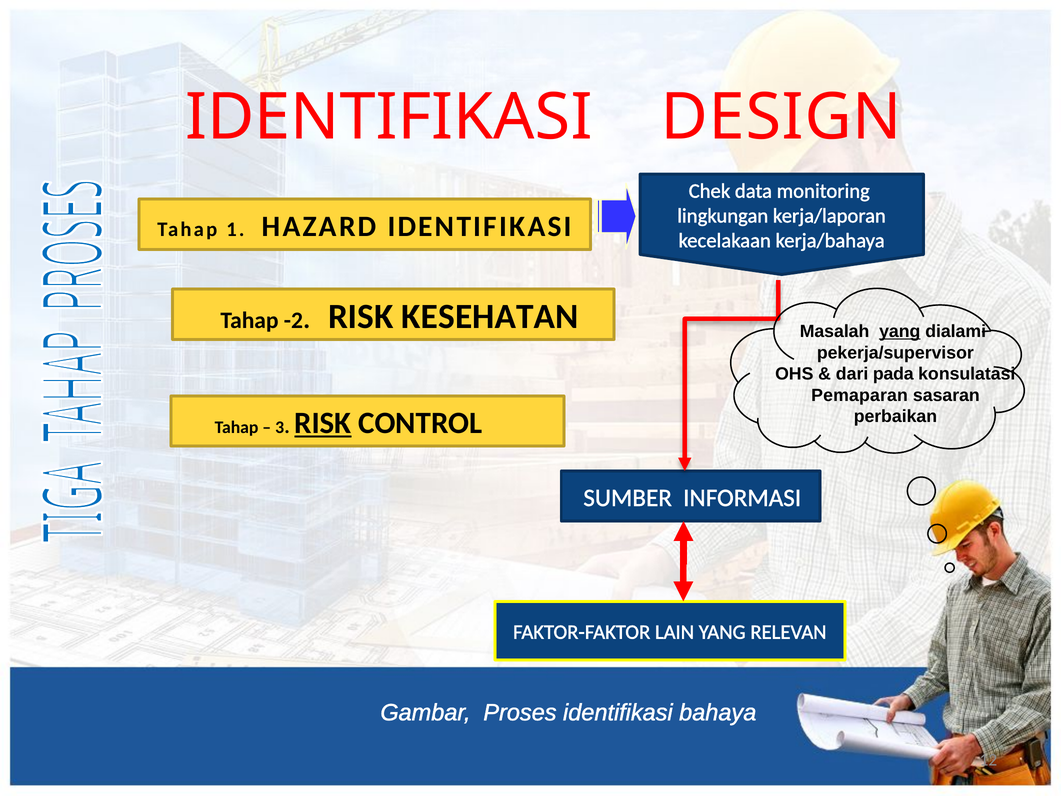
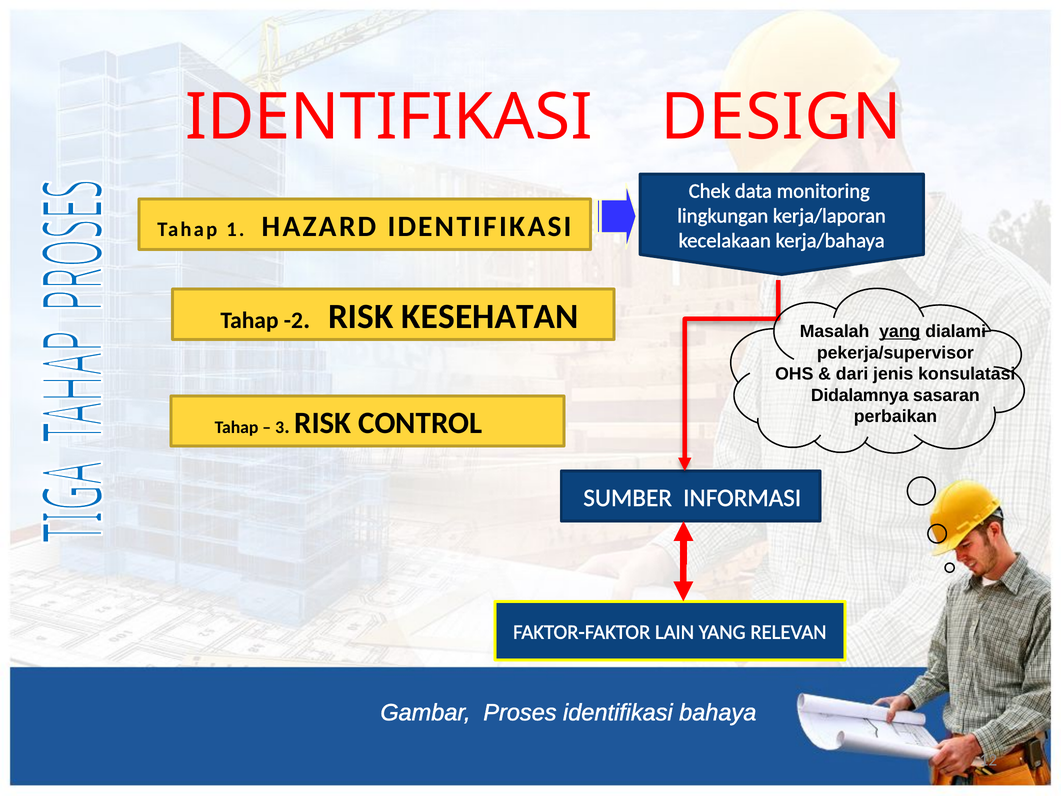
pada: pada -> jenis (893, 374)
Pemaparan: Pemaparan -> Didalamnya (860, 395)
RISK underline: present -> none (323, 423)
